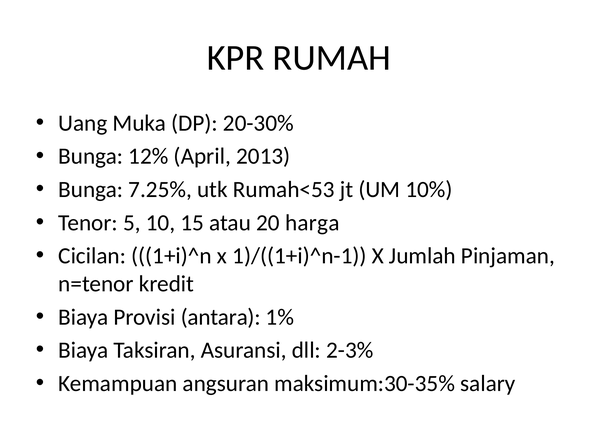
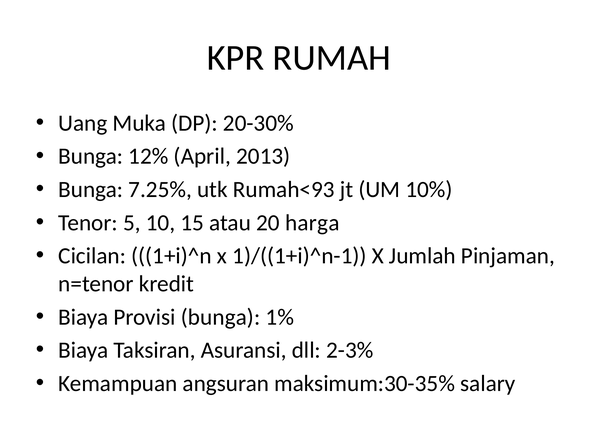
Rumah<53: Rumah<53 -> Rumah<93 (284, 190)
Provisi antara: antara -> bunga (221, 317)
